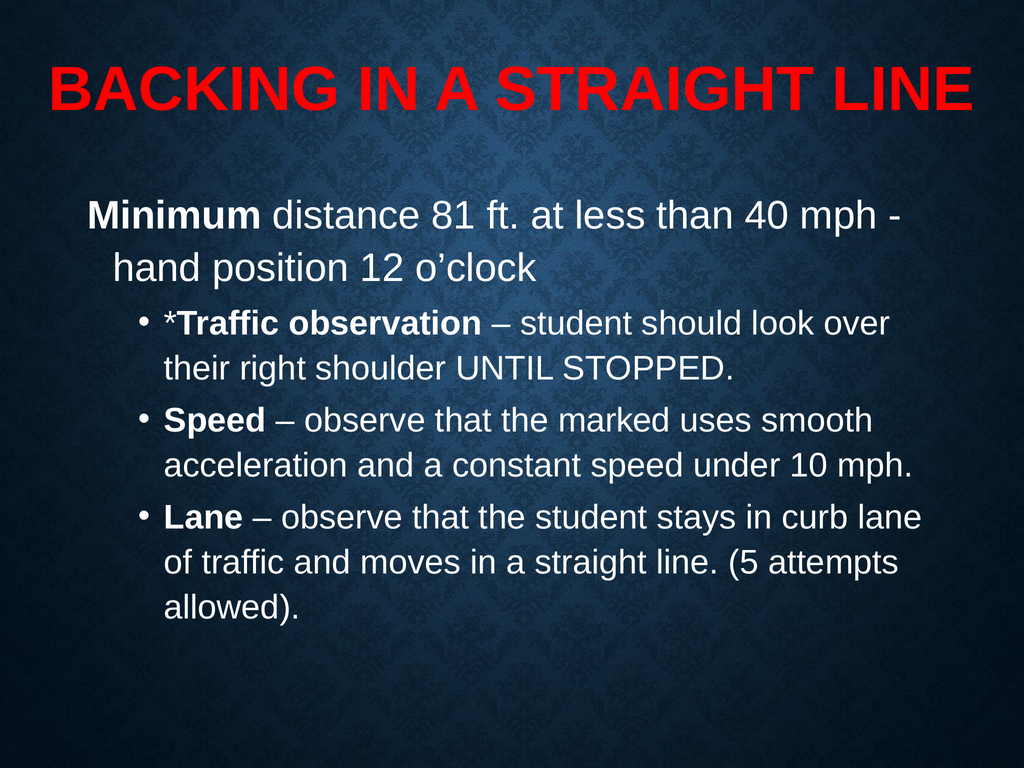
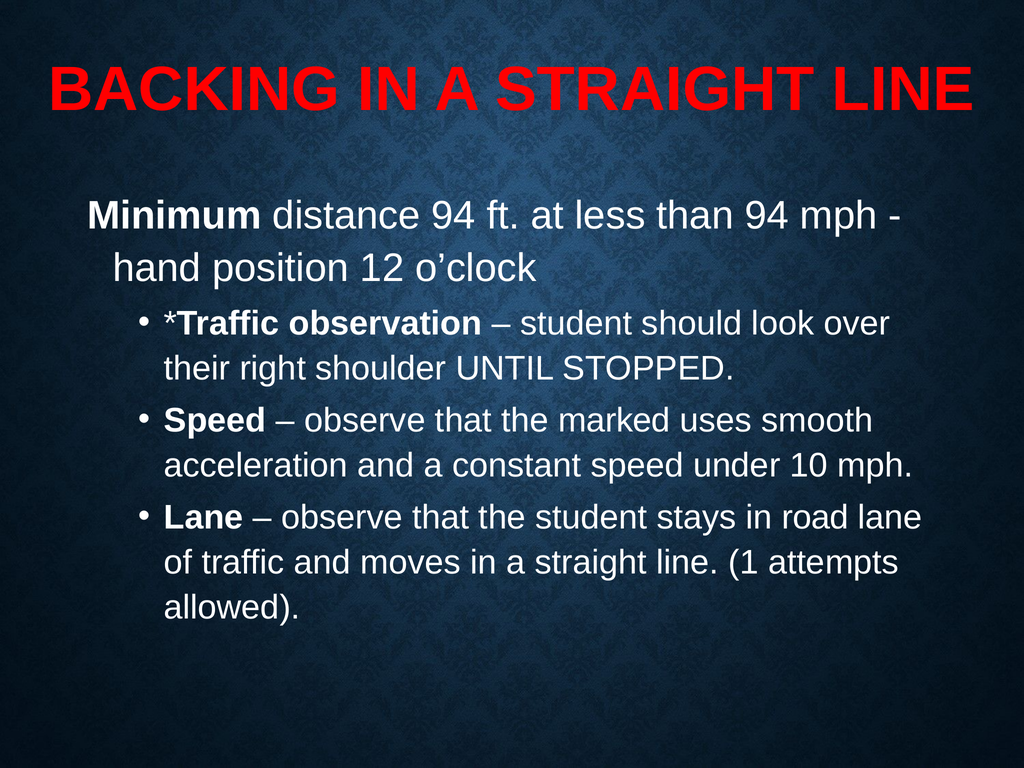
distance 81: 81 -> 94 (454, 216)
than 40: 40 -> 94 (767, 216)
curb: curb -> road (815, 518)
5: 5 -> 1 (743, 563)
